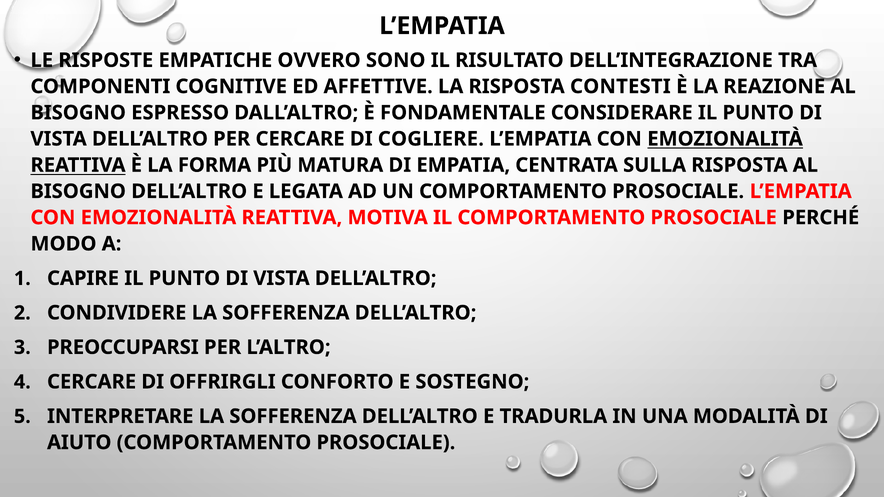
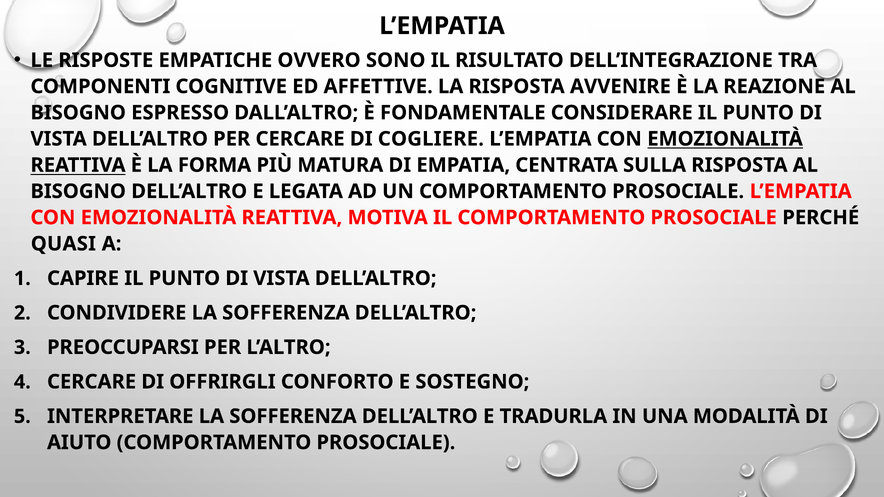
CONTESTI: CONTESTI -> AVVENIRE (620, 87)
MODO: MODO -> QUASI (63, 244)
